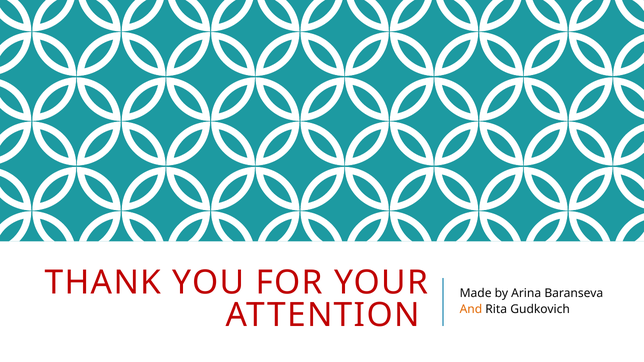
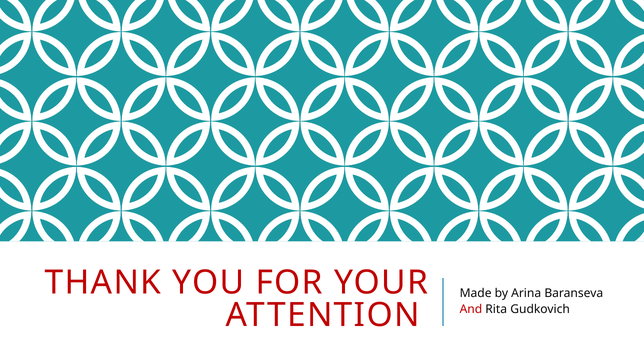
And colour: orange -> red (471, 309)
